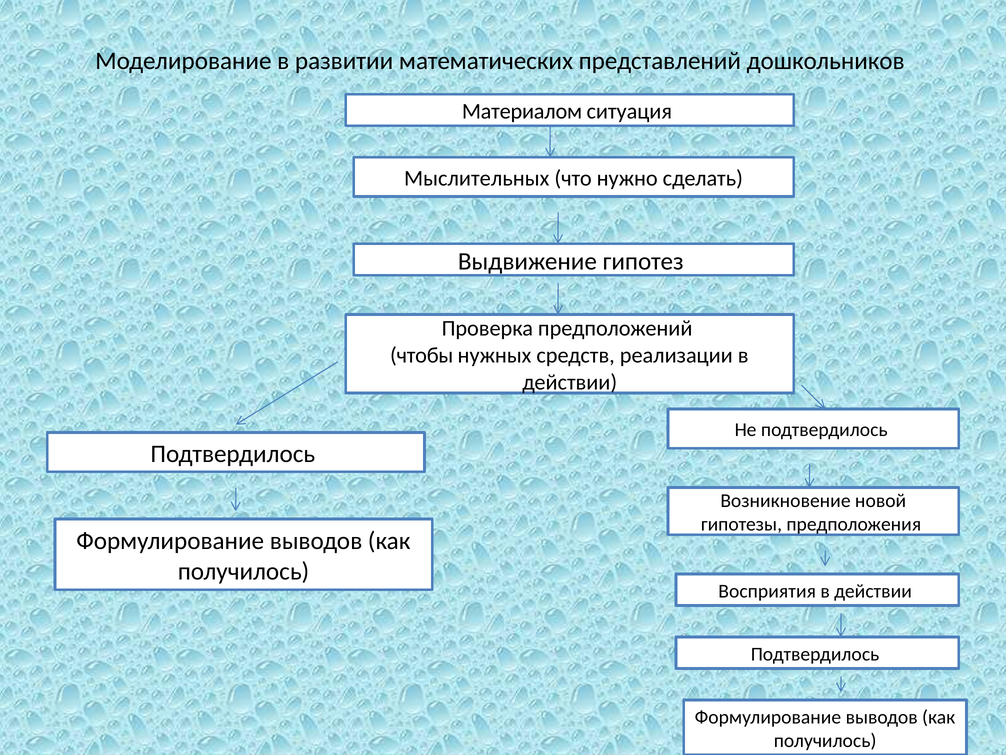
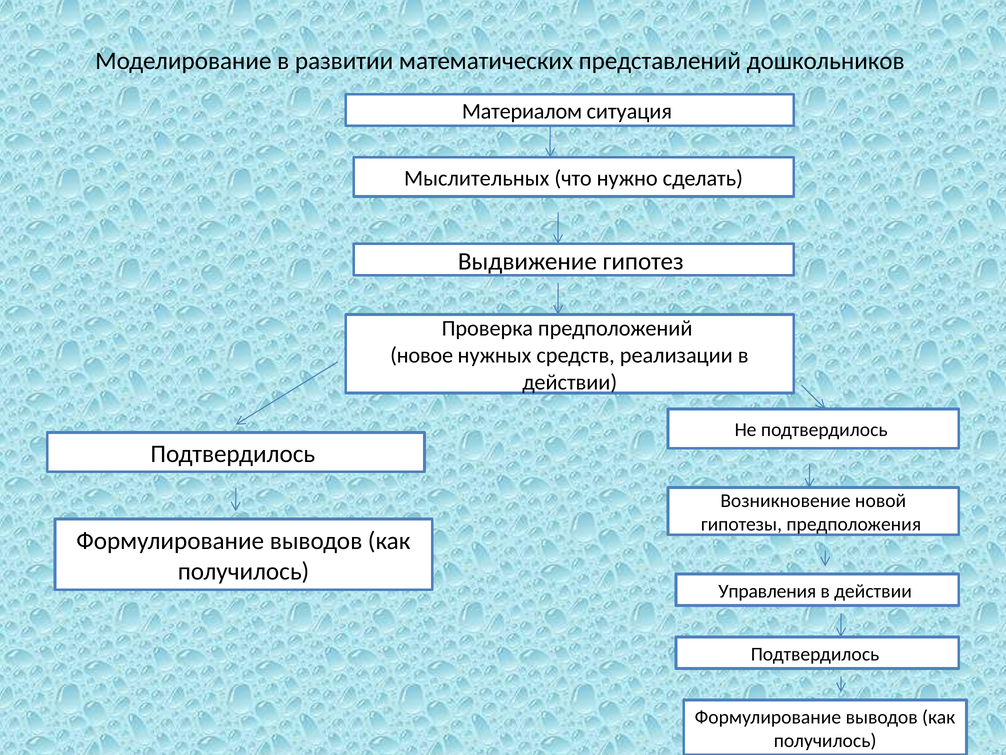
чтобы: чтобы -> новое (422, 355)
Восприятия: Восприятия -> Управления (767, 591)
